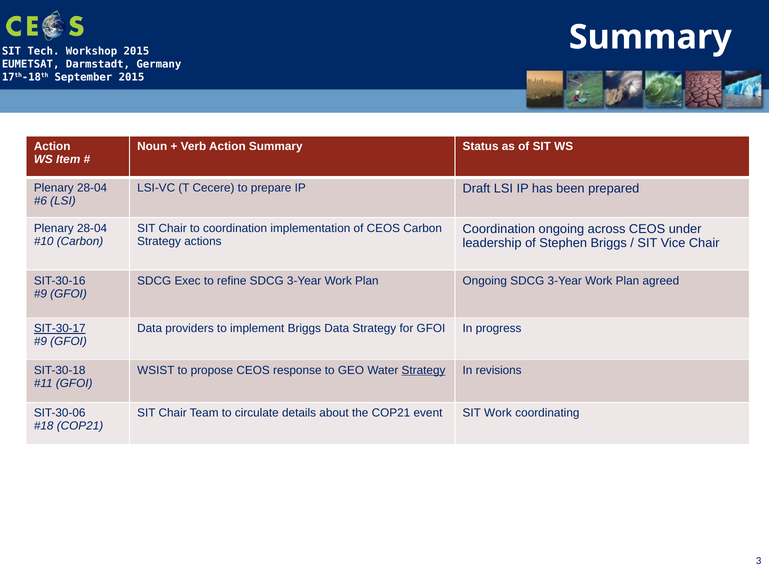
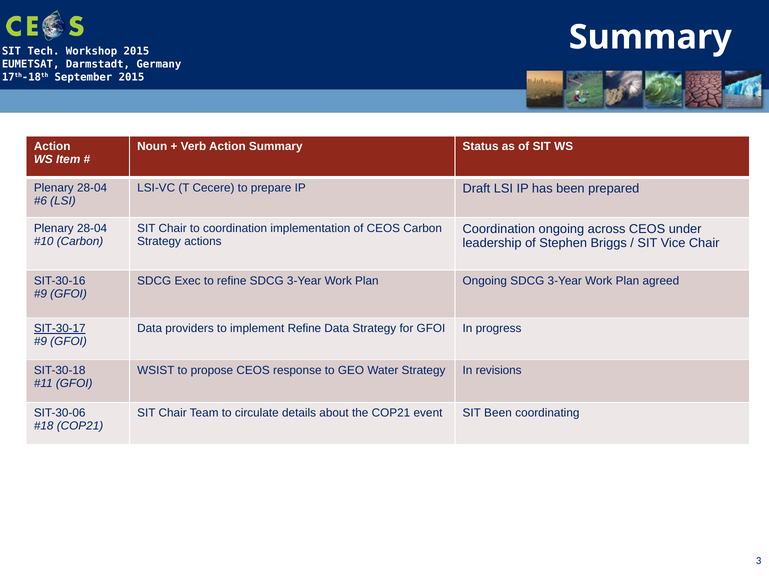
implement Briggs: Briggs -> Refine (304, 329)
Strategy underline: present -> none (424, 371)
SIT Work: Work -> Been (498, 414)
